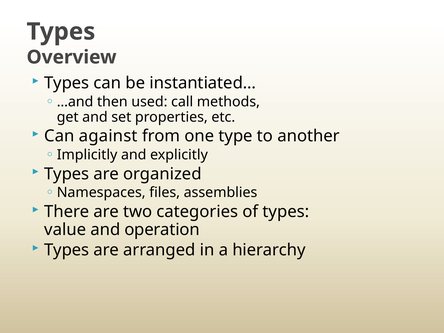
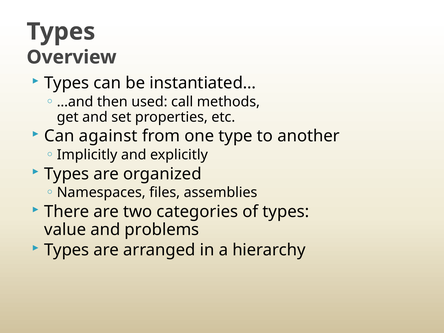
operation: operation -> problems (162, 230)
